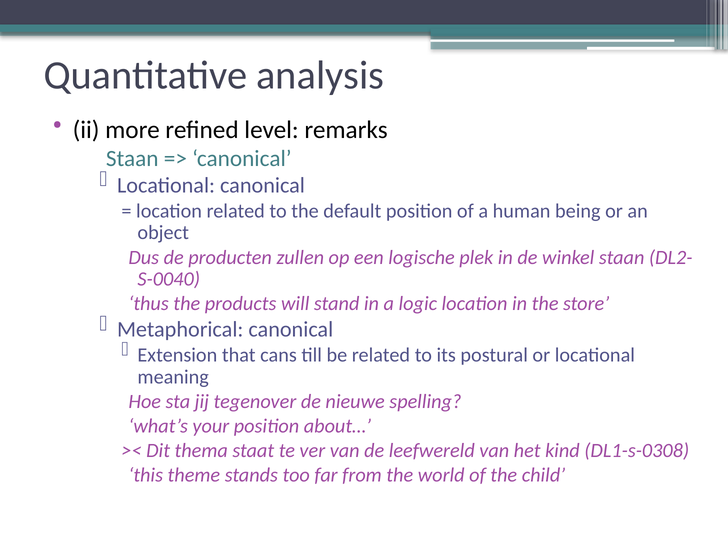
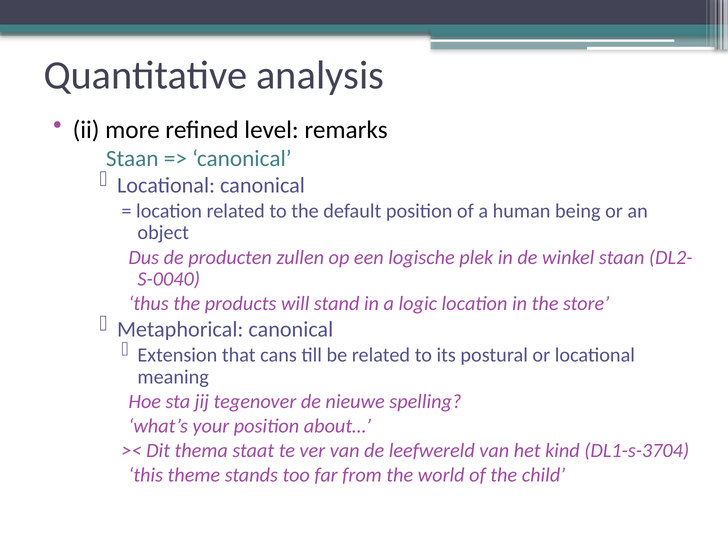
DL1-s-0308: DL1-s-0308 -> DL1-s-3704 (637, 451)
